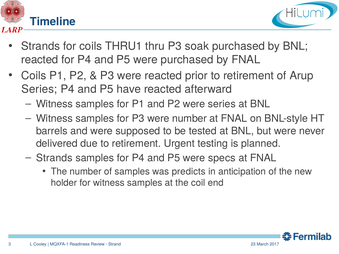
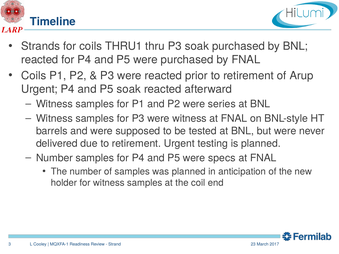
Series: Series -> Urgent (39, 89)
P5 have: have -> soak (129, 89)
were number: number -> witness (189, 119)
Strands: Strands -> Number (54, 158)
was predicts: predicts -> planned (189, 172)
